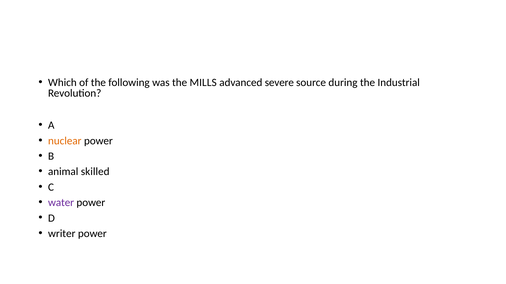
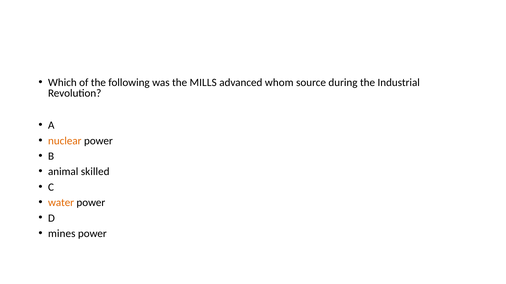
severe: severe -> whom (279, 83)
water colour: purple -> orange (61, 203)
writer: writer -> mines (62, 234)
